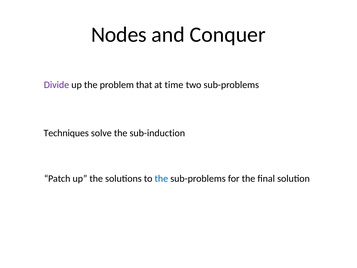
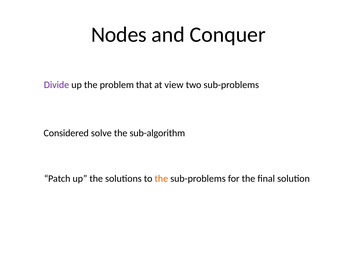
time: time -> view (174, 85)
Techniques: Techniques -> Considered (66, 133)
sub-induction: sub-induction -> sub-algorithm (157, 133)
the colour: blue -> orange (161, 178)
